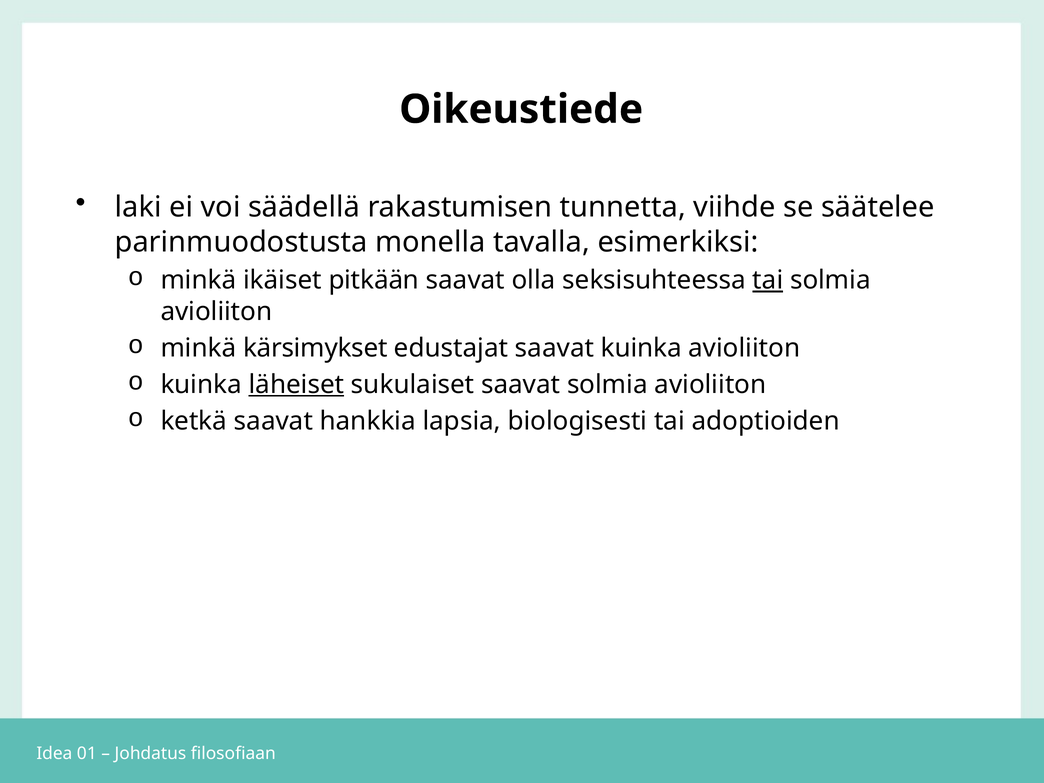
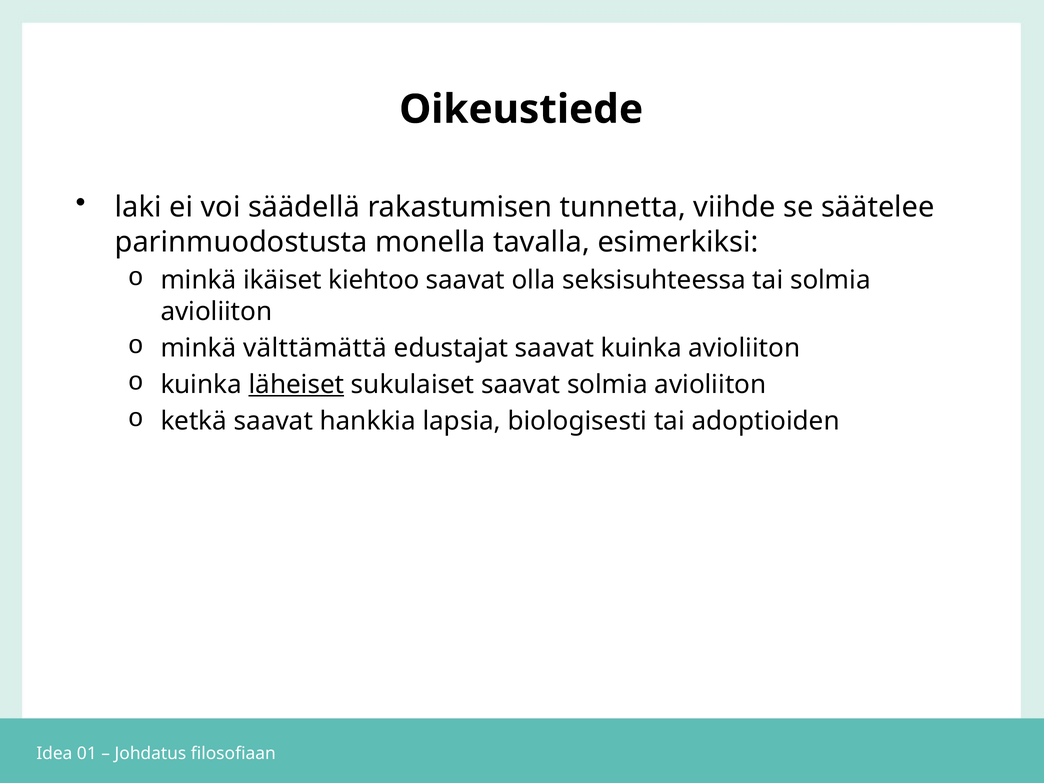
pitkään: pitkään -> kiehtoo (374, 280)
tai underline: present -> none (768, 280)
kärsimykset: kärsimykset -> välttämättä (315, 348)
